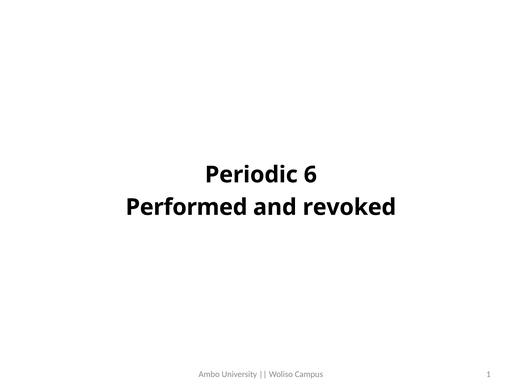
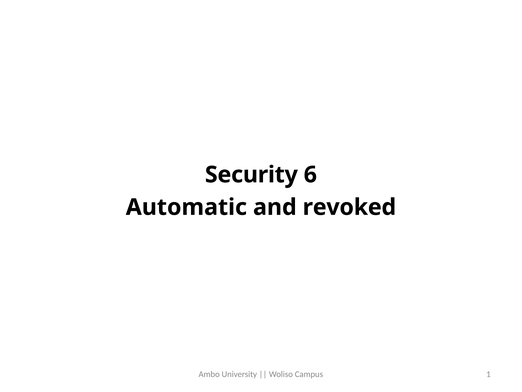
Periodic: Periodic -> Security (251, 174)
Performed: Performed -> Automatic (186, 207)
